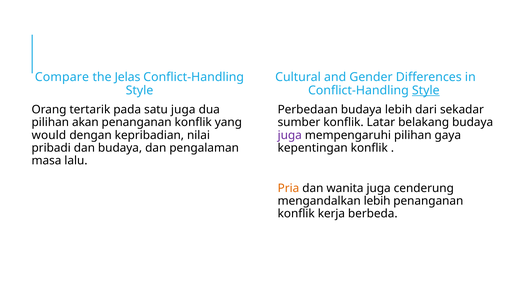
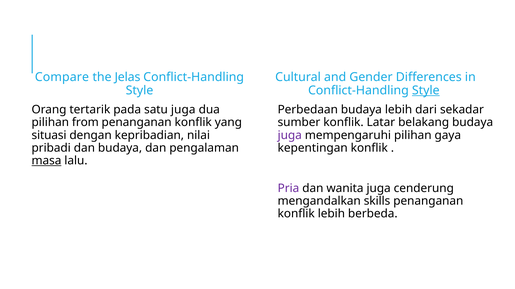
akan: akan -> from (85, 123)
would: would -> situasi (49, 135)
masa underline: none -> present (46, 161)
Pria colour: orange -> purple (288, 189)
mengandalkan lebih: lebih -> skills (377, 201)
konflik kerja: kerja -> lebih (331, 214)
